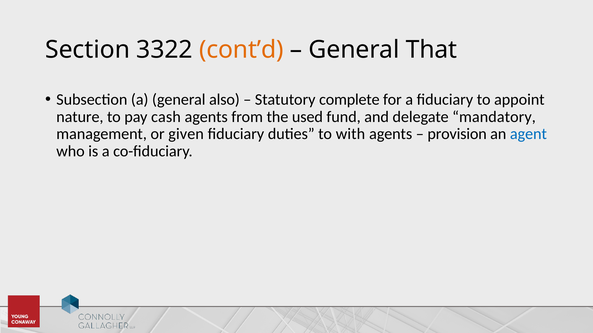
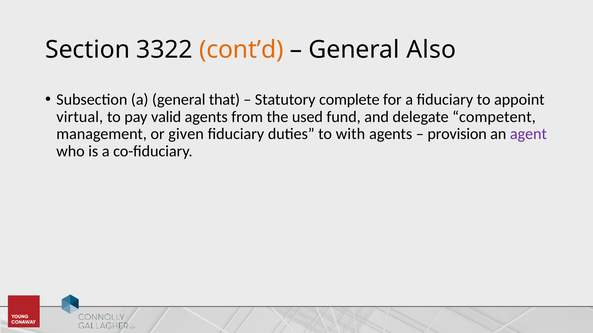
That: That -> Also (431, 50)
also: also -> that (224, 100)
nature: nature -> virtual (80, 117)
cash: cash -> valid (166, 117)
mandatory: mandatory -> competent (494, 117)
agent colour: blue -> purple (528, 134)
